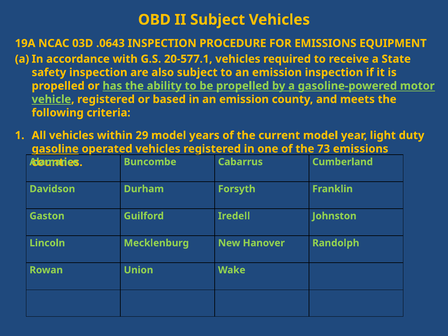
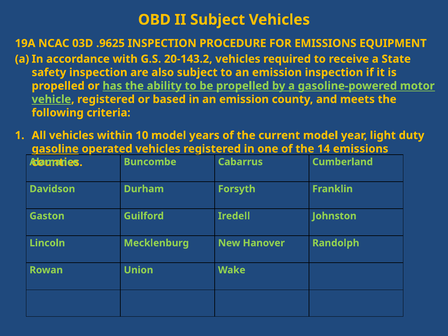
.0643: .0643 -> .9625 (110, 43)
20-577.1: 20-577.1 -> 20-143.2 (188, 59)
29: 29 -> 10 (142, 135)
73: 73 -> 14 (324, 149)
